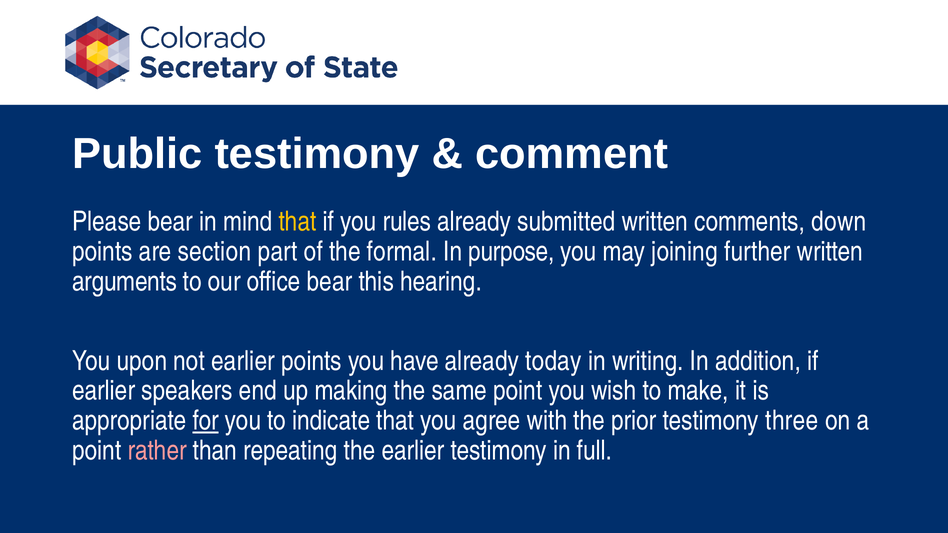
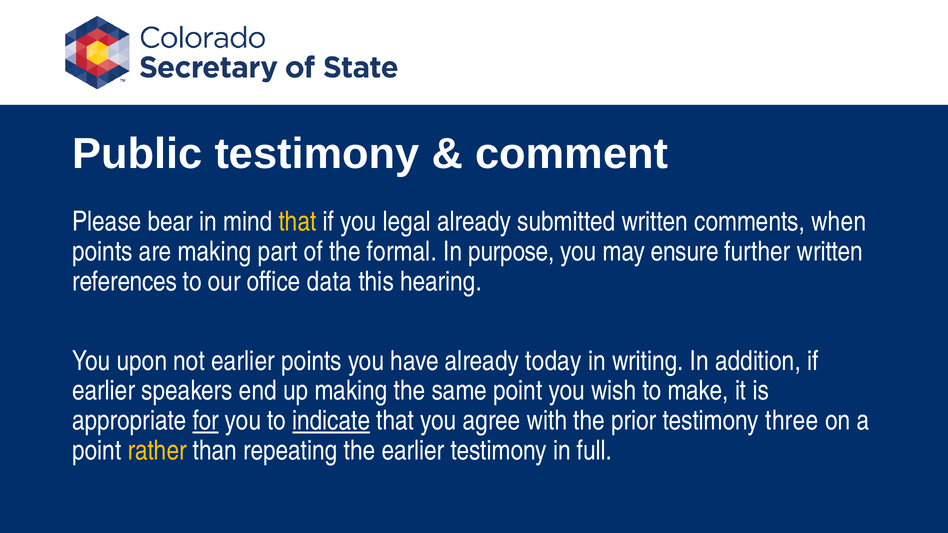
rules: rules -> legal (407, 222)
down: down -> when (839, 222)
are section: section -> making (215, 252)
joining: joining -> ensure (685, 252)
arguments: arguments -> references (125, 282)
office bear: bear -> data (329, 282)
indicate underline: none -> present (331, 421)
rather colour: pink -> yellow (157, 451)
